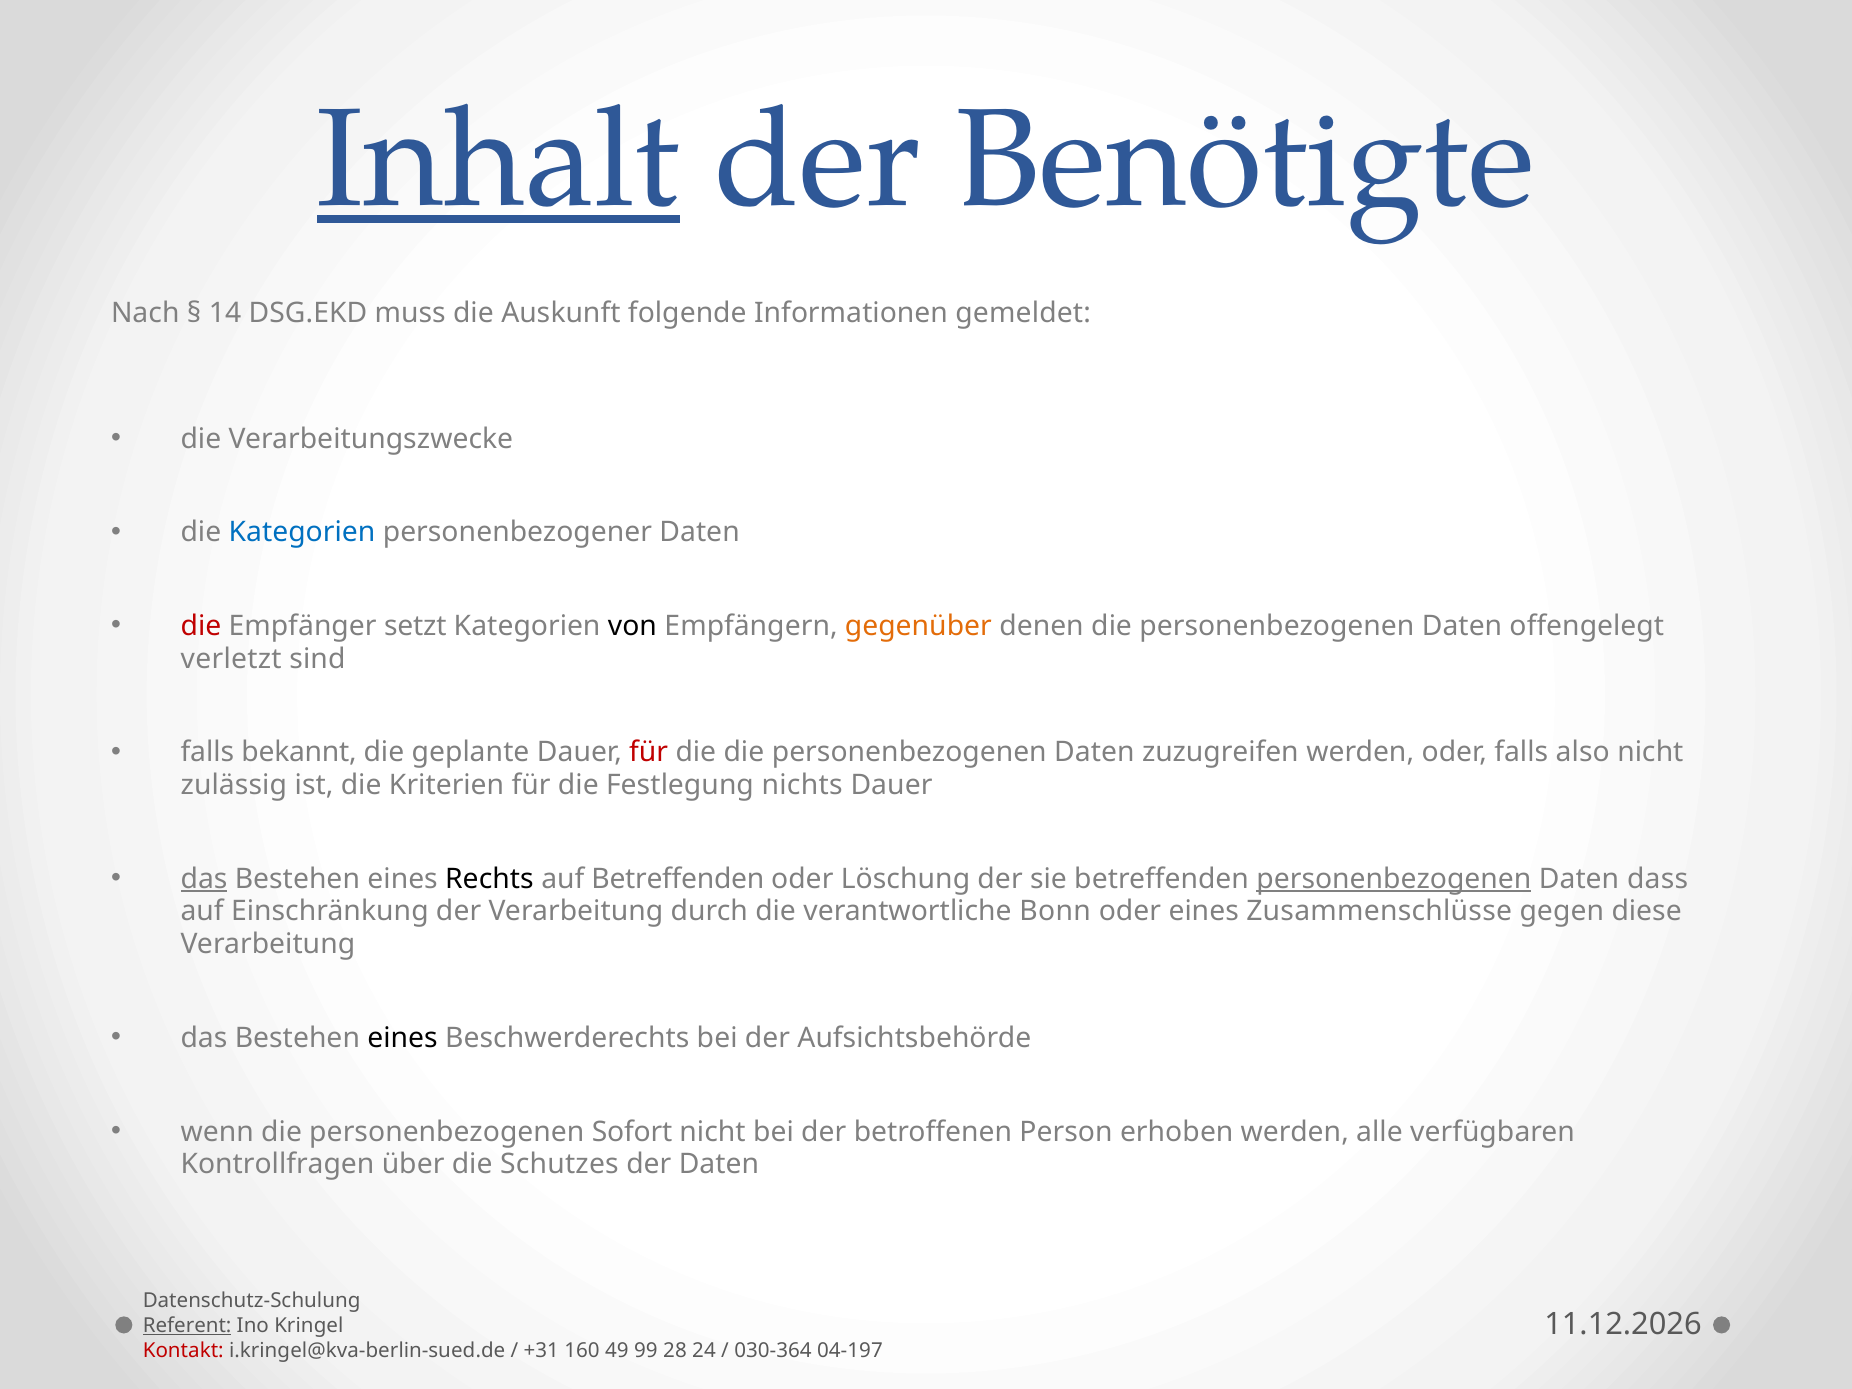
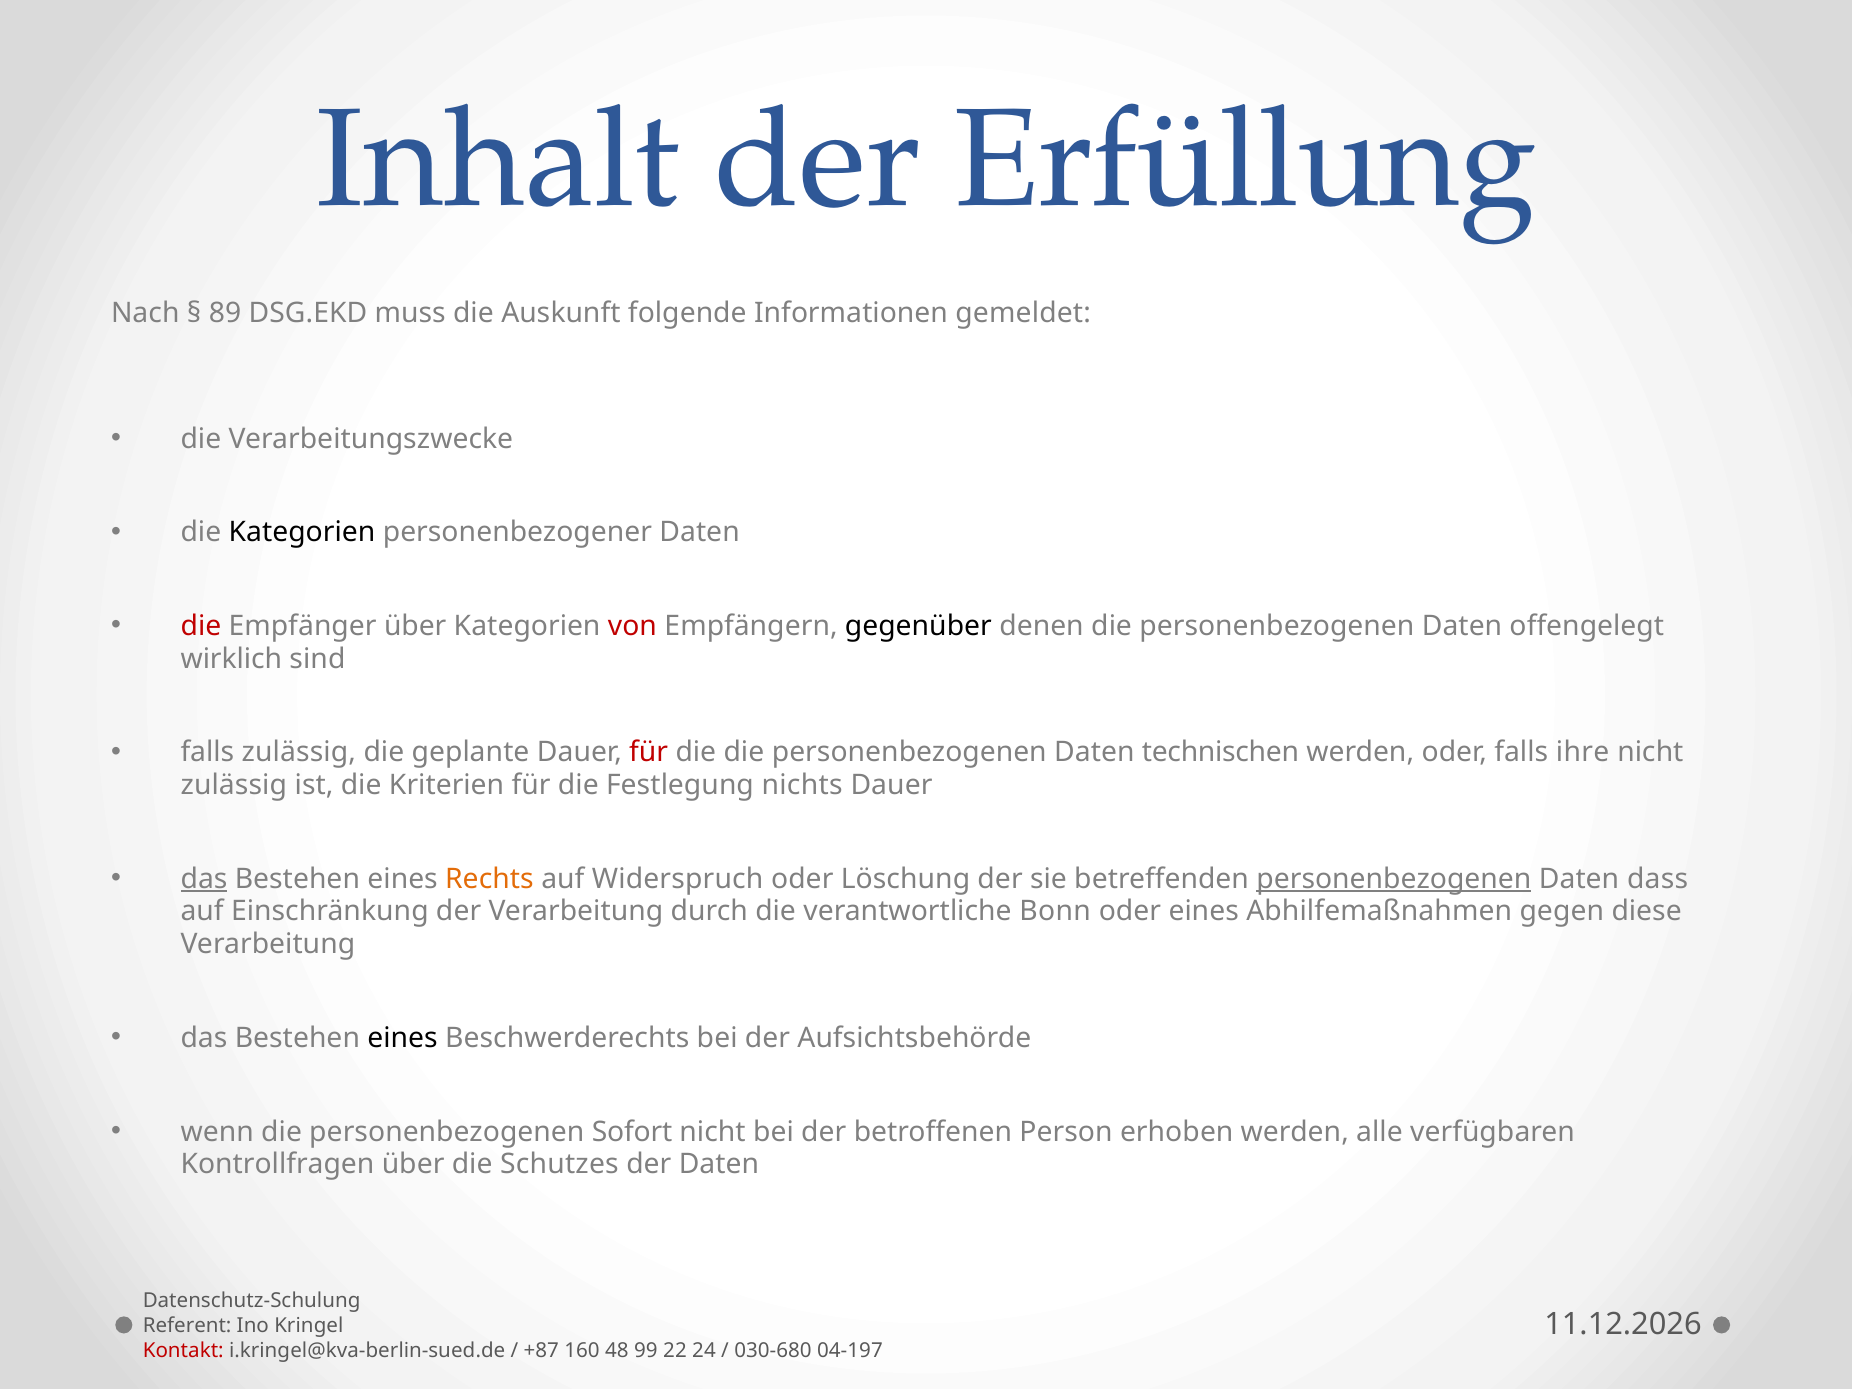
Inhalt underline: present -> none (499, 159)
Benötigte: Benötigte -> Erfüllung (1246, 159)
14: 14 -> 89 (225, 313)
Kategorien colour: blue -> black (302, 532)
Empfänger setzt: setzt -> über (415, 626)
von colour: black -> red (632, 626)
gegenüber colour: orange -> black (918, 626)
verletzt: verletzt -> wirklich (231, 659)
falls bekannt: bekannt -> zulässig (299, 753)
zuzugreifen: zuzugreifen -> technischen (1220, 753)
also: also -> ihre (1583, 753)
Rechts colour: black -> orange (489, 879)
auf Betreffenden: Betreffenden -> Widerspruch (678, 879)
Zusammenschlüsse: Zusammenschlüsse -> Abhilfemaßnahmen (1379, 912)
Referent underline: present -> none (187, 1326)
+31: +31 -> +87 (541, 1350)
49: 49 -> 48 (617, 1350)
28: 28 -> 22 (675, 1350)
030-364: 030-364 -> 030-680 (773, 1350)
